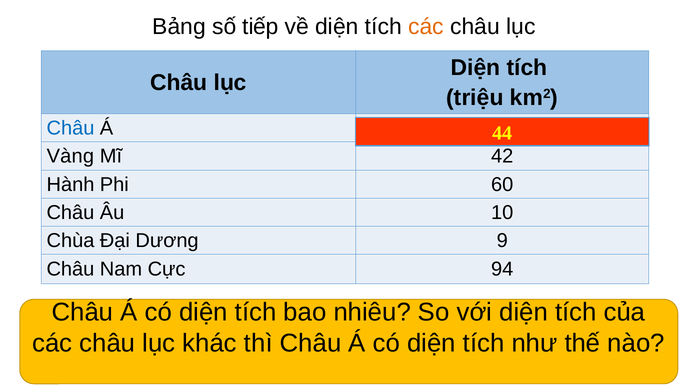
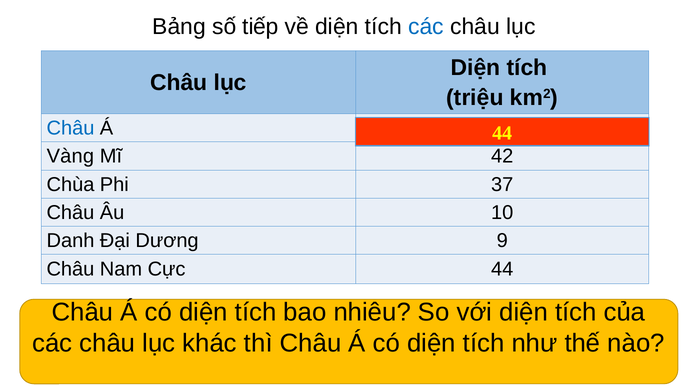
các colour: orange -> blue (426, 27)
Hành: Hành -> Chùa (70, 185)
60: 60 -> 37 (502, 185)
Chùa: Chùa -> Danh (70, 241)
Cực 94: 94 -> 44 (502, 270)
